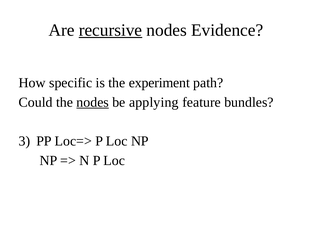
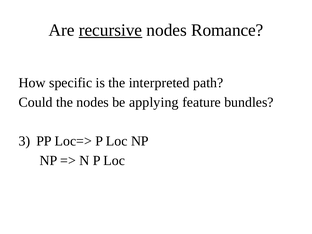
Evidence: Evidence -> Romance (227, 30)
experiment: experiment -> interpreted (159, 83)
nodes underline: present -> none (93, 102)
